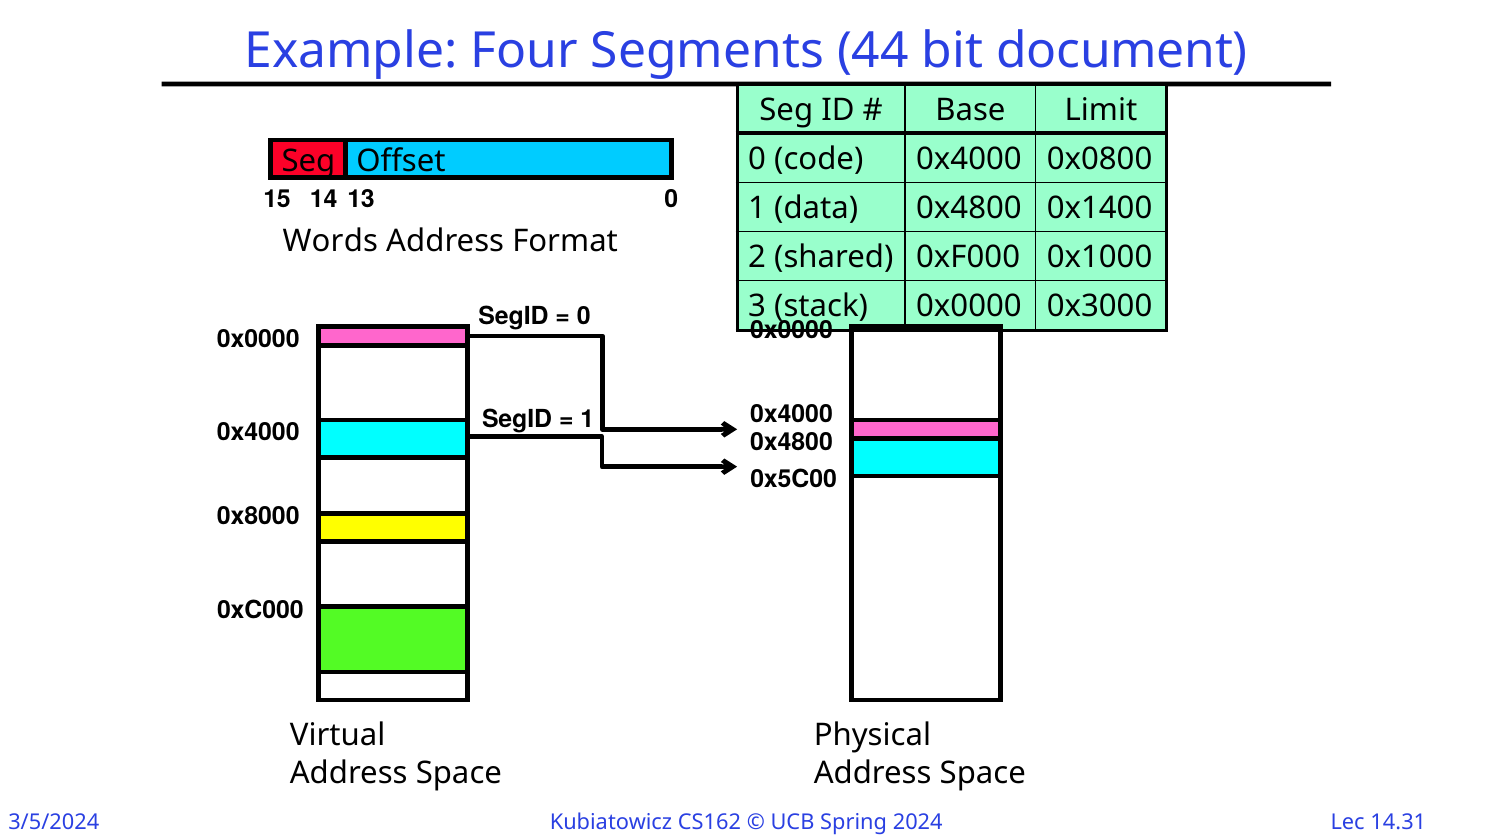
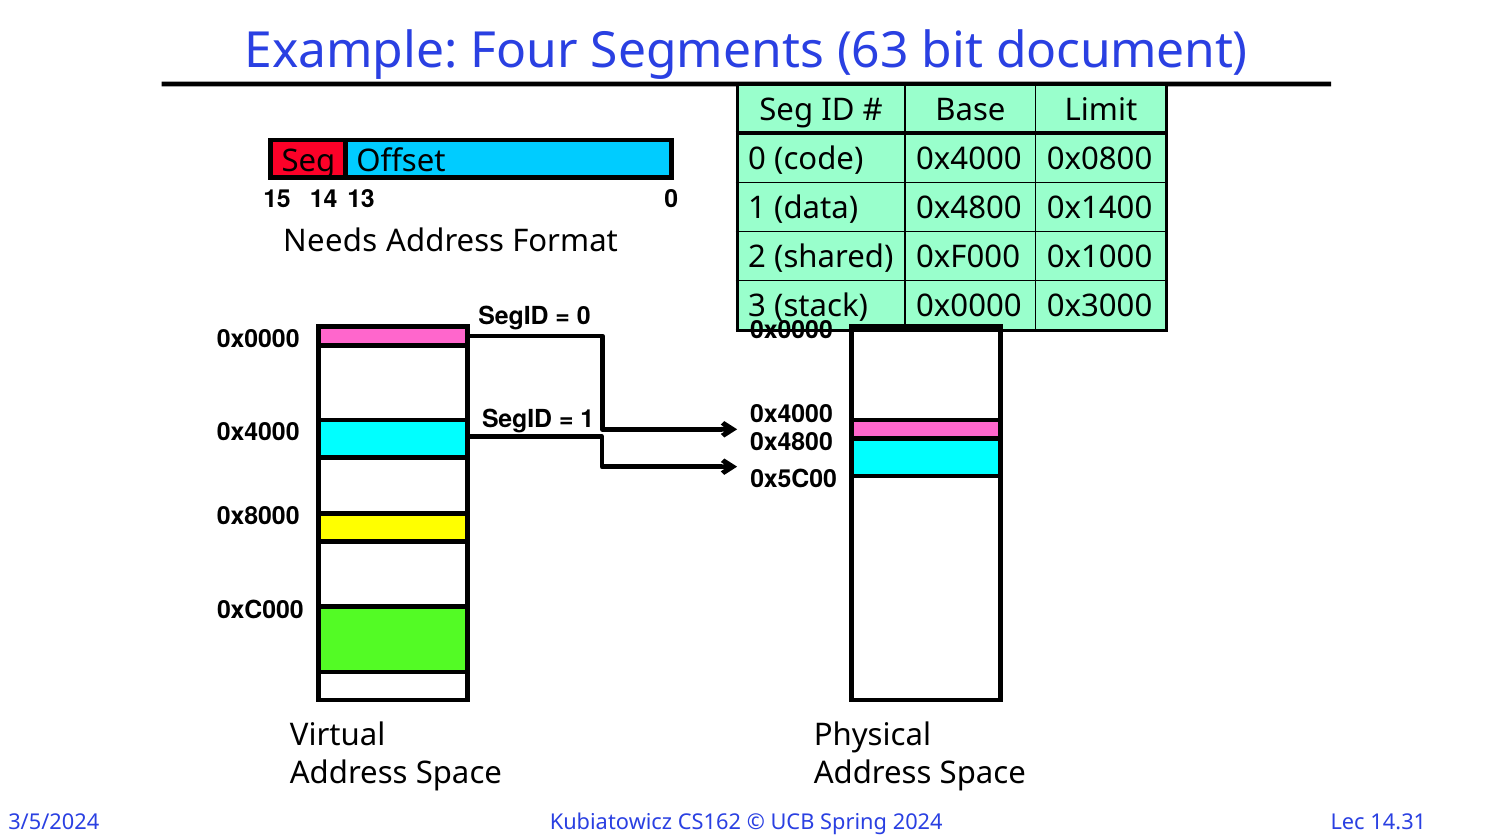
44: 44 -> 63 (873, 51)
Words: Words -> Needs (330, 241)
